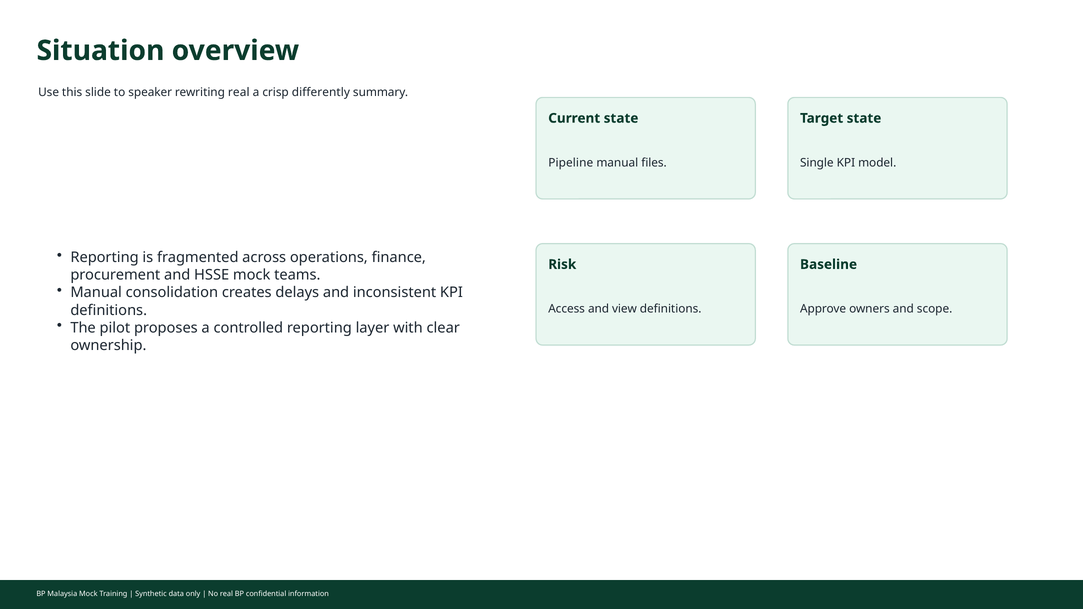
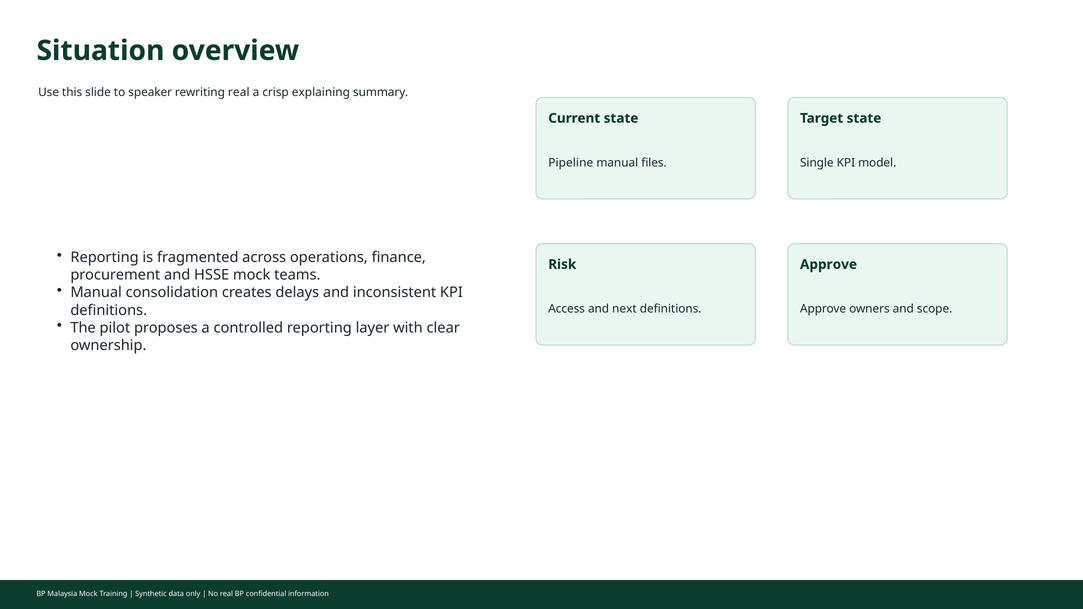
differently: differently -> explaining (321, 92)
Baseline: Baseline -> Approve (829, 265)
view: view -> next (624, 309)
